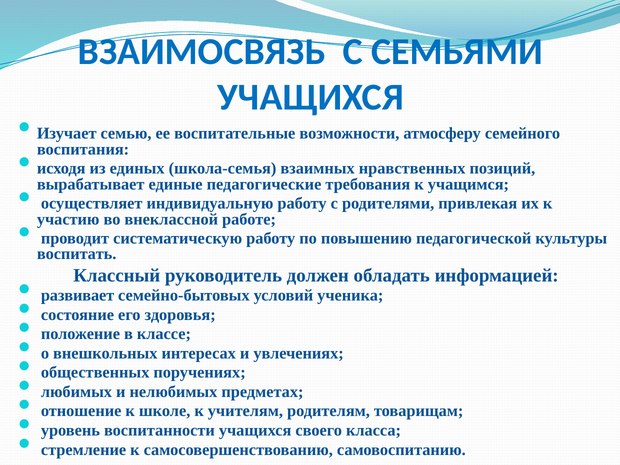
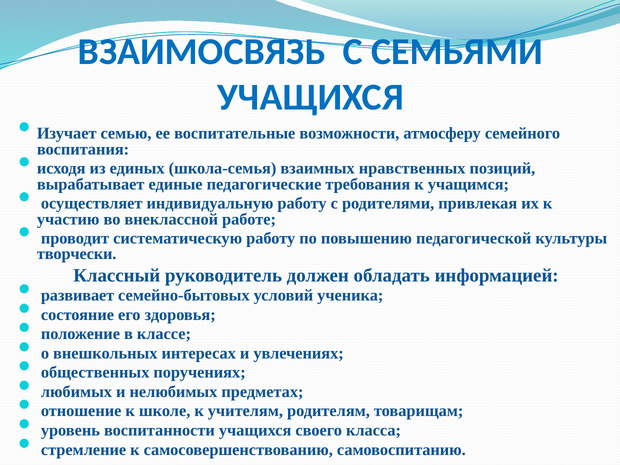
воспитать: воспитать -> творчески (77, 254)
